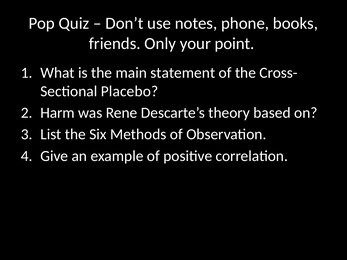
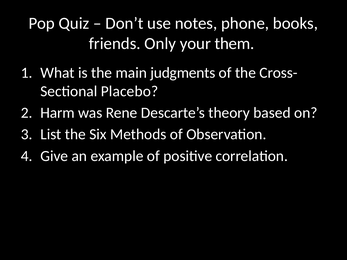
point: point -> them (235, 44)
statement: statement -> judgments (183, 73)
